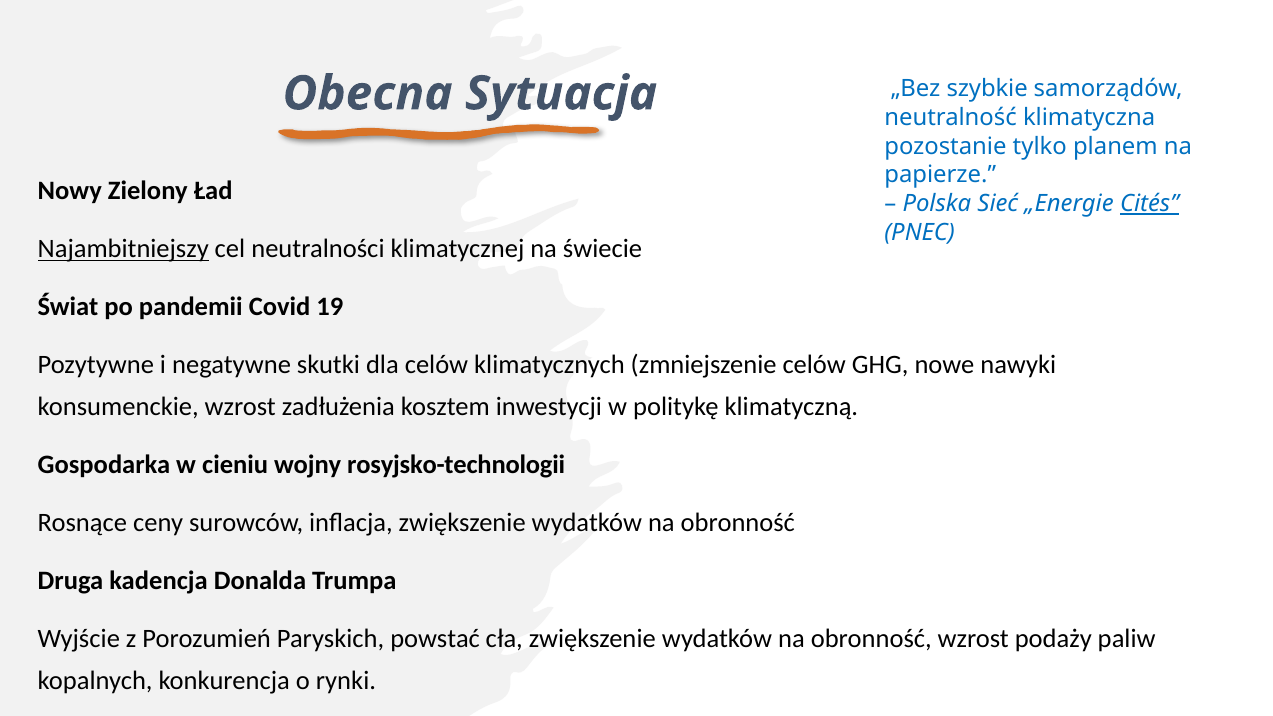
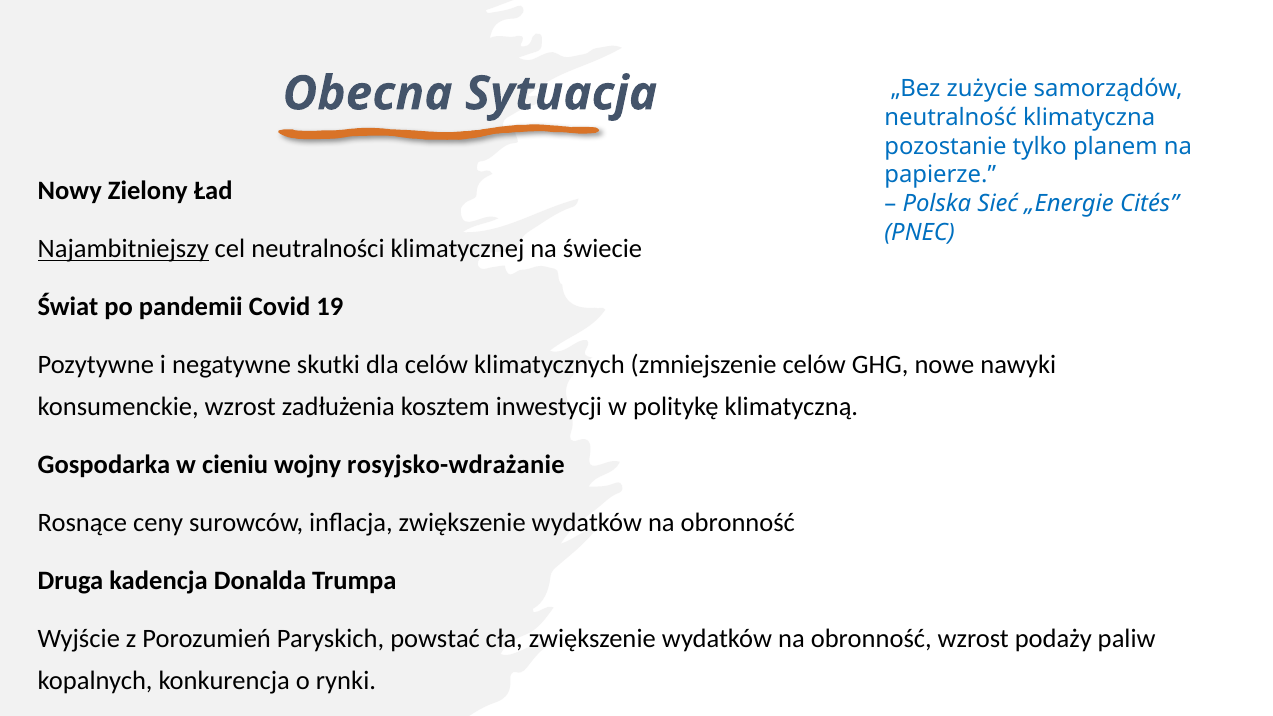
szybkie: szybkie -> zużycie (987, 89)
Cités underline: present -> none (1149, 204)
rosyjsko-technologii: rosyjsko-technologii -> rosyjsko-wdrażanie (456, 465)
